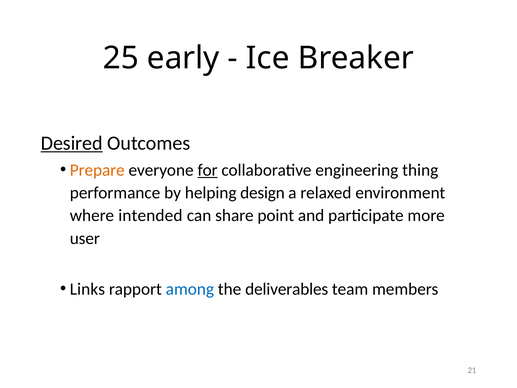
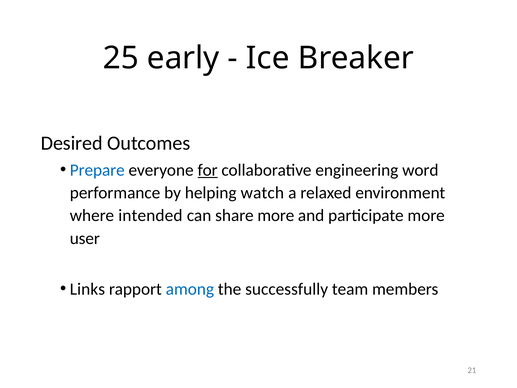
Desired underline: present -> none (72, 143)
Prepare colour: orange -> blue (97, 170)
thing: thing -> word (420, 170)
design: design -> watch (262, 193)
share point: point -> more (276, 215)
deliverables: deliverables -> successfully (287, 289)
